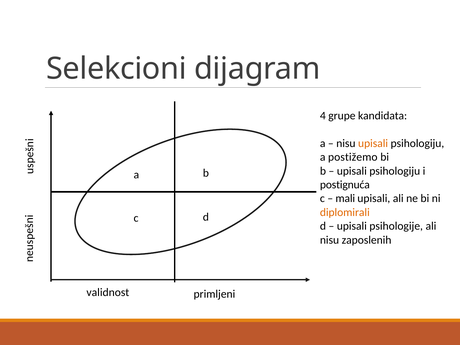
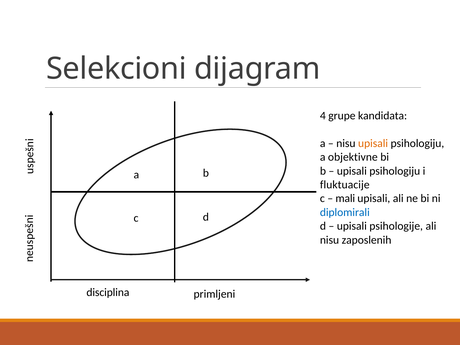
postižemo: postižemo -> objektivne (353, 157)
postignuća: postignuća -> fluktuacije (345, 185)
diplomirali colour: orange -> blue (345, 212)
validnost: validnost -> disciplina (108, 292)
